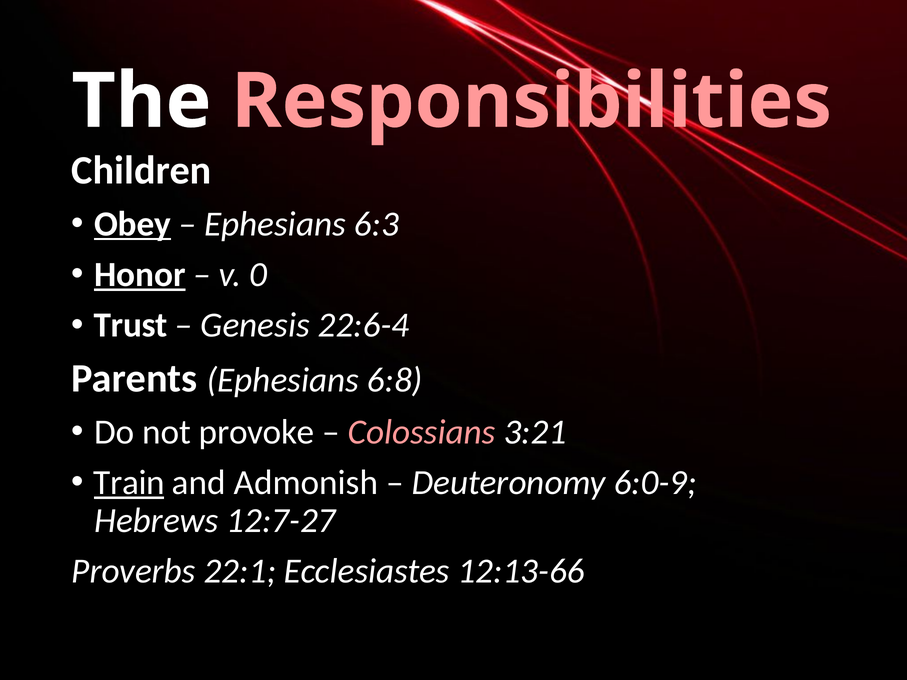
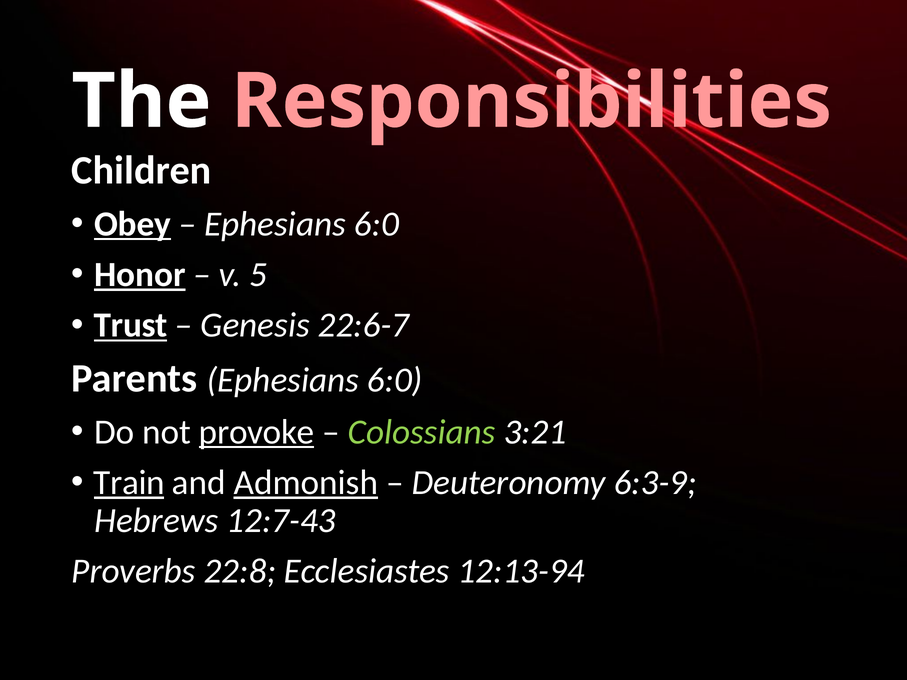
6:3: 6:3 -> 6:0 (376, 224)
0: 0 -> 5 (258, 275)
Trust underline: none -> present (131, 325)
22:6-4: 22:6-4 -> 22:6-7 (364, 325)
Parents Ephesians 6:8: 6:8 -> 6:0 (395, 380)
provoke underline: none -> present (257, 432)
Colossians colour: pink -> light green (422, 432)
Admonish underline: none -> present (306, 483)
6:0-9: 6:0-9 -> 6:3-9 (655, 483)
12:7-27: 12:7-27 -> 12:7-43 (281, 521)
22:1: 22:1 -> 22:8 (240, 571)
12:13-66: 12:13-66 -> 12:13-94 (521, 571)
